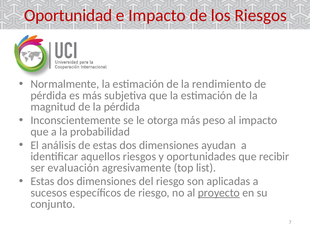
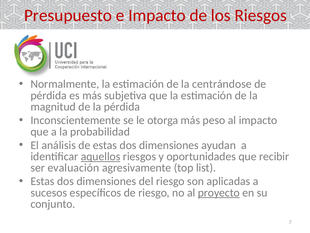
Oportunidad: Oportunidad -> Presupuesto (68, 15)
rendimiento: rendimiento -> centrándose (222, 84)
aquellos underline: none -> present (101, 156)
